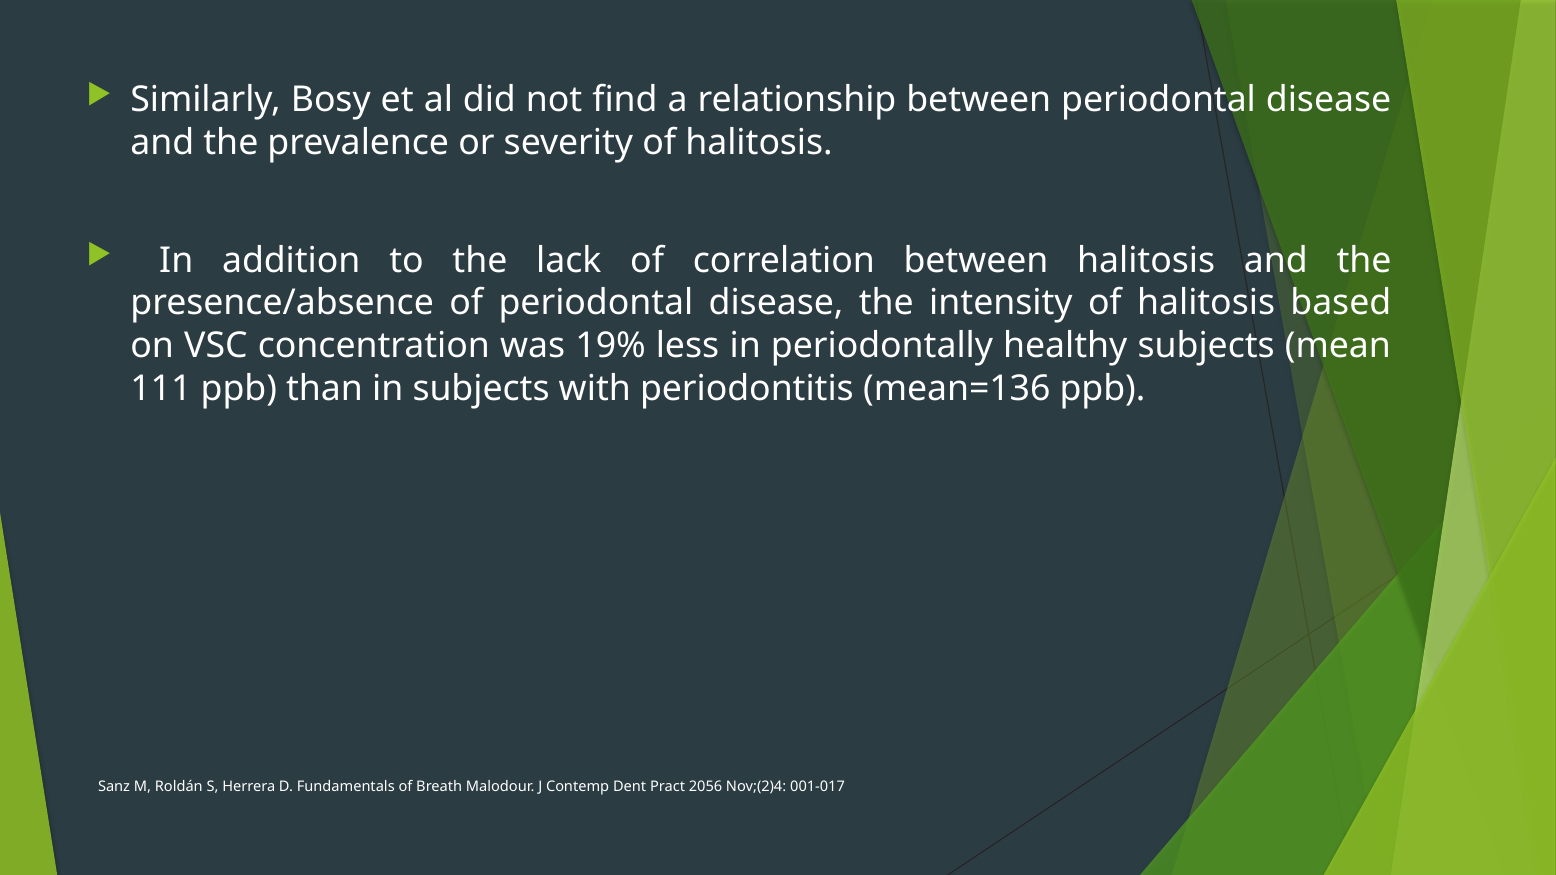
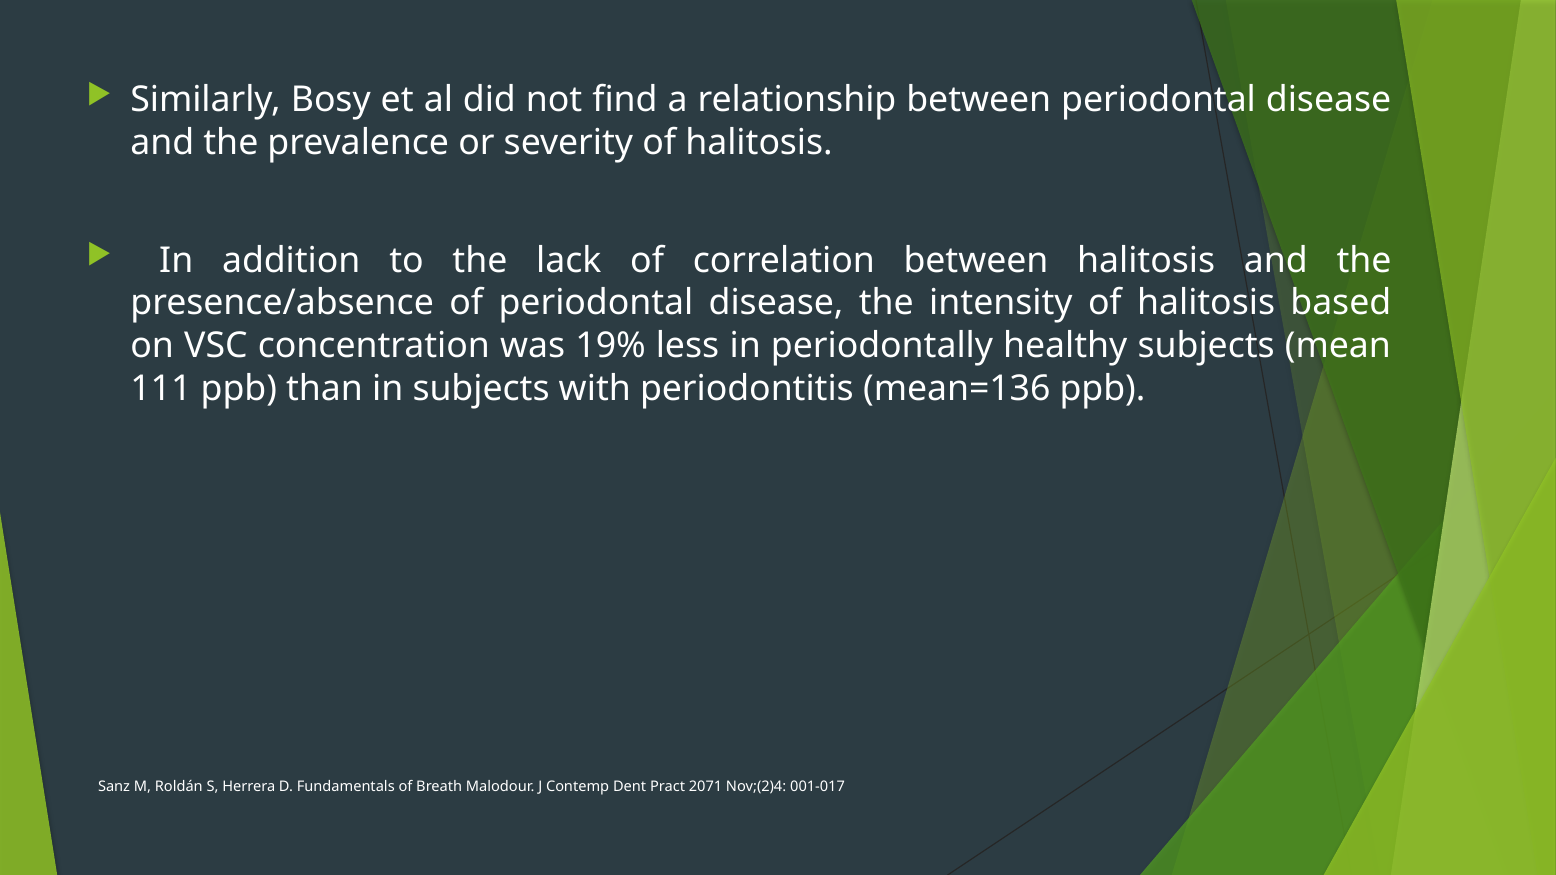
2056: 2056 -> 2071 (706, 787)
